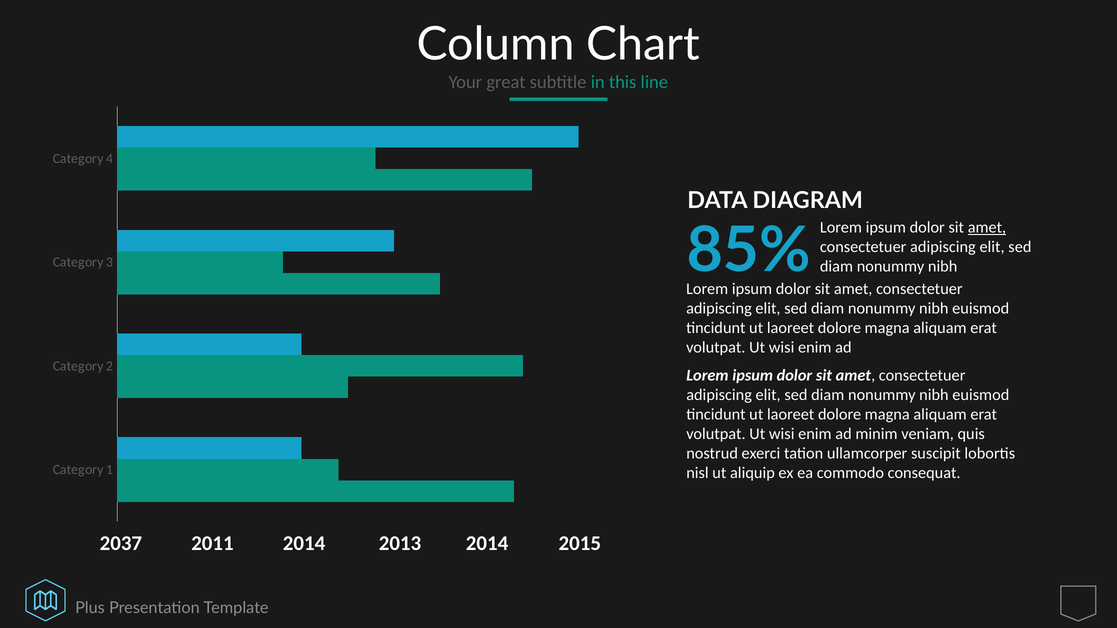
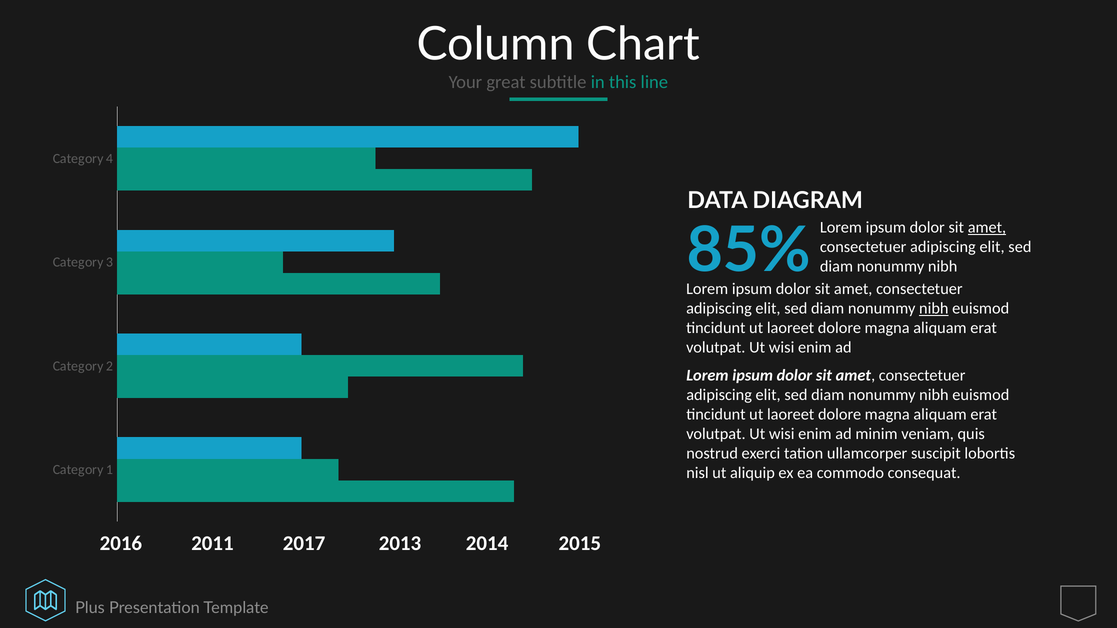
nibh underline: none -> present (934, 309)
2037: 2037 -> 2016 (121, 543)
2014: 2014 -> 2017 (304, 543)
